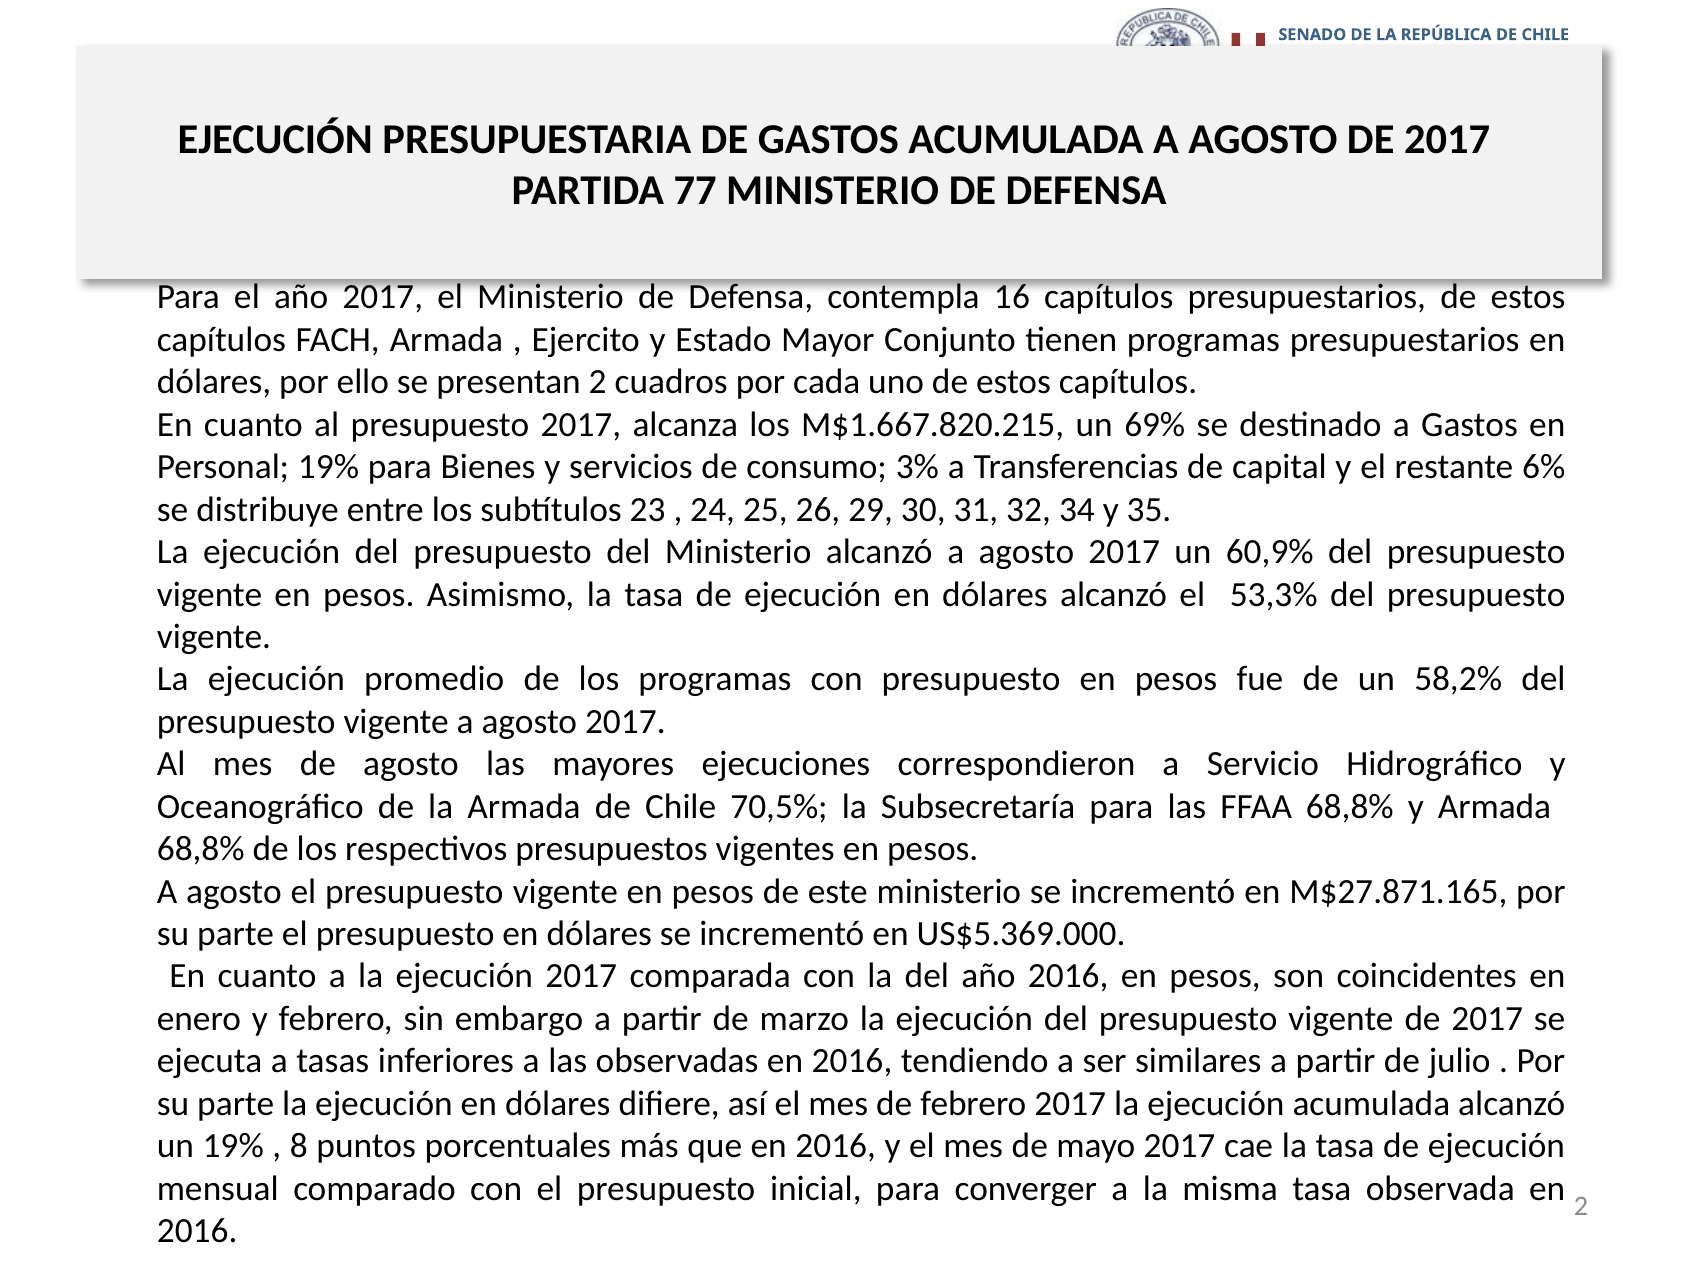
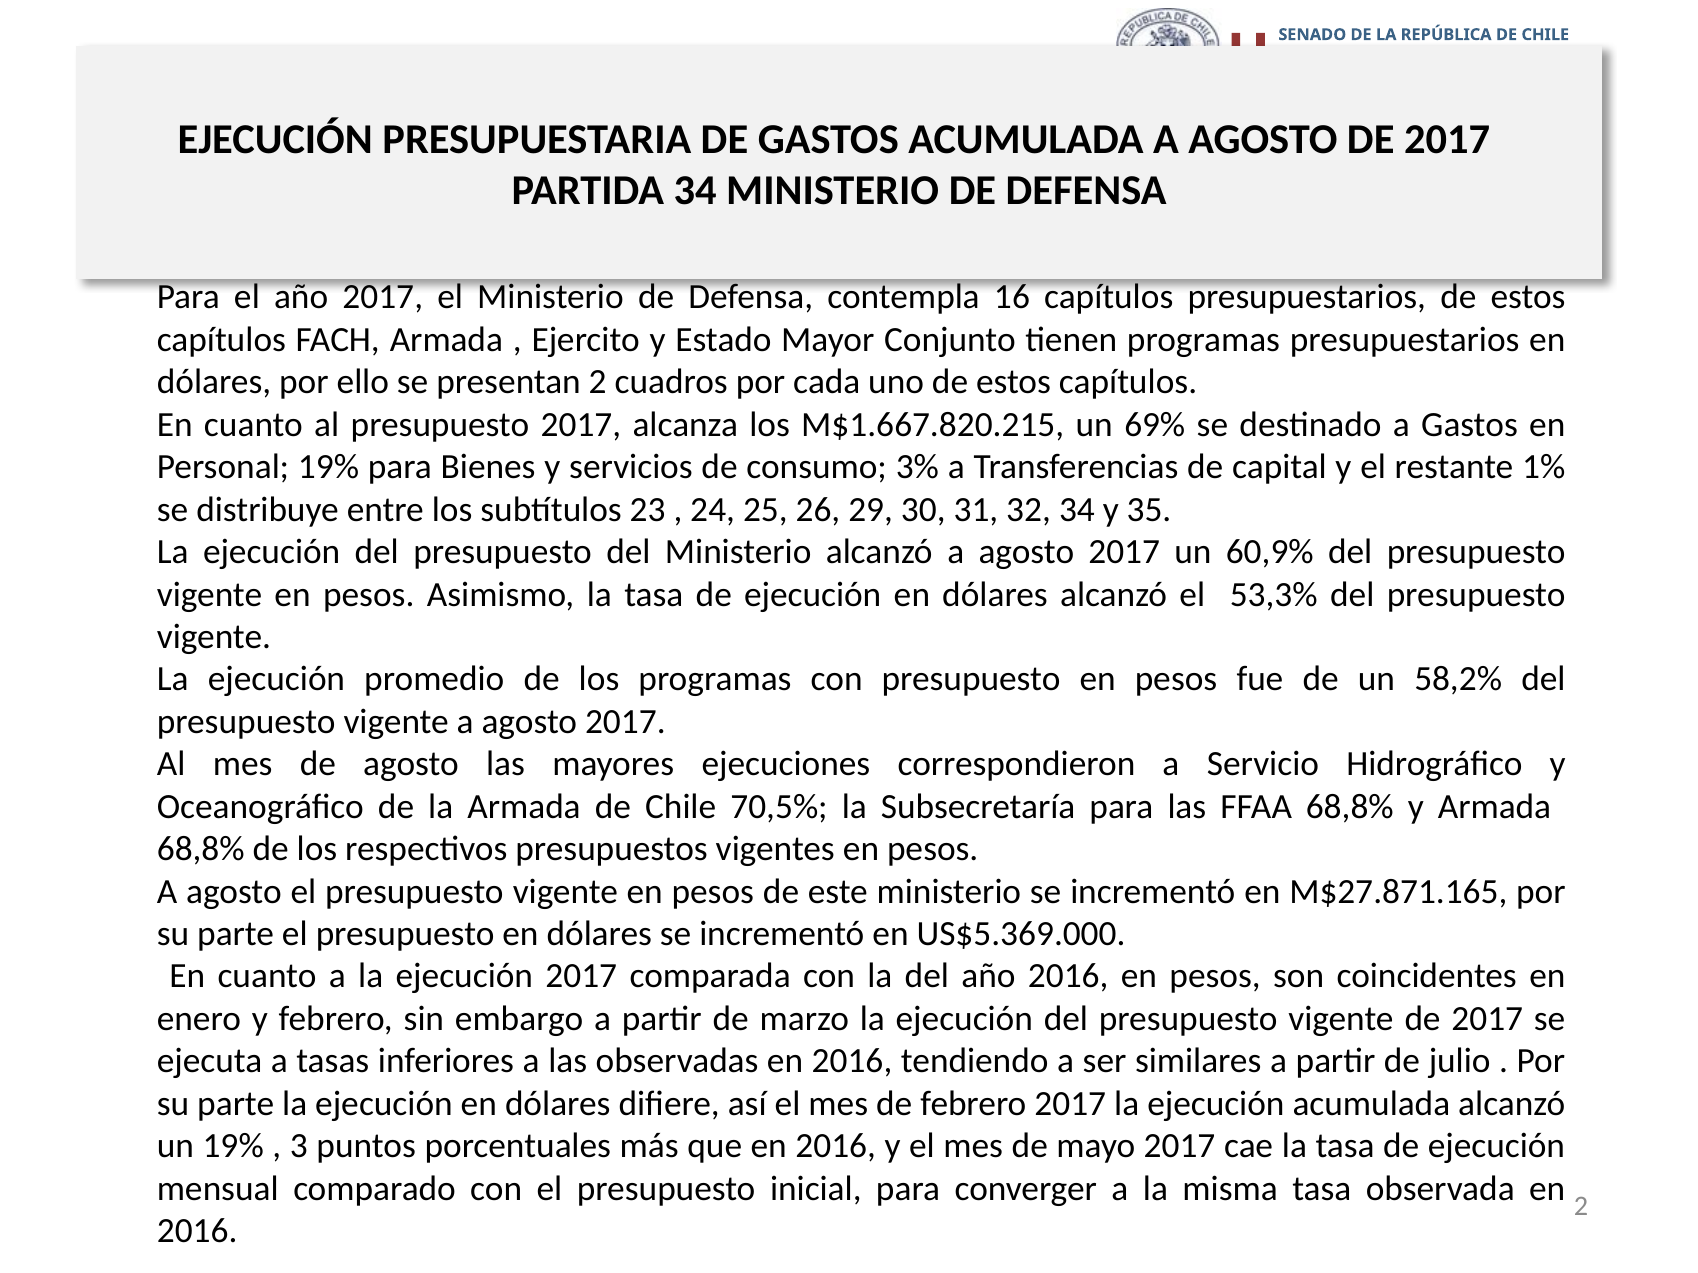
PARTIDA 77: 77 -> 34 (695, 191)
6%: 6% -> 1% (1544, 467)
8: 8 -> 3 (299, 1146)
